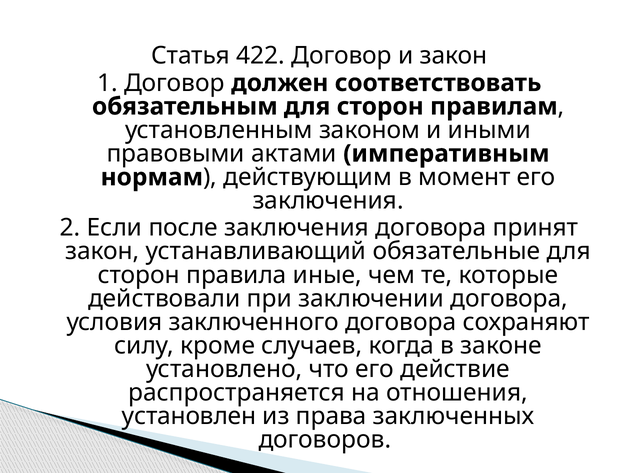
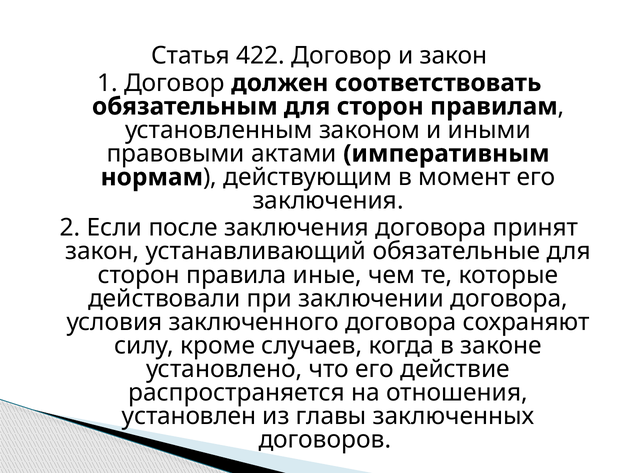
права: права -> главы (331, 417)
